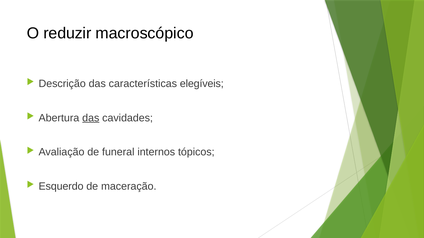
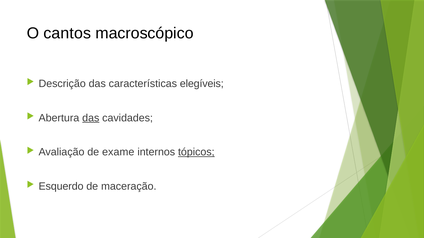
reduzir: reduzir -> cantos (67, 33)
funeral: funeral -> exame (118, 152)
tópicos underline: none -> present (196, 152)
